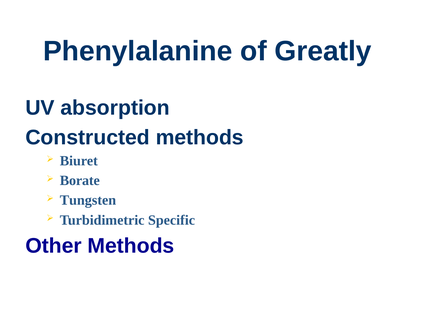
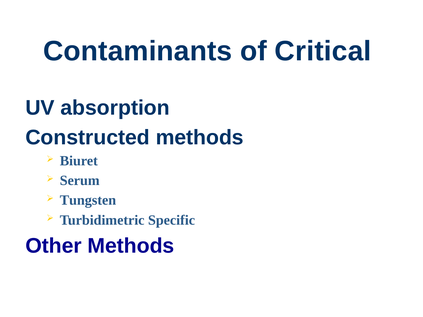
Phenylalanine: Phenylalanine -> Contaminants (138, 51)
Greatly: Greatly -> Critical (323, 51)
Borate: Borate -> Serum (80, 181)
